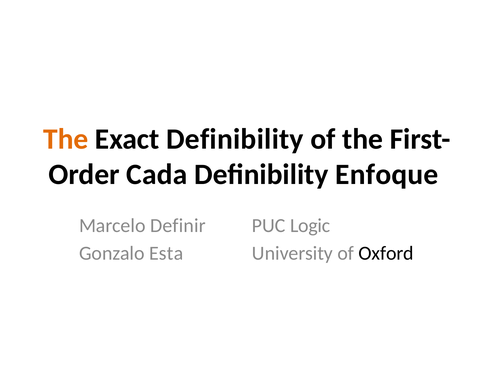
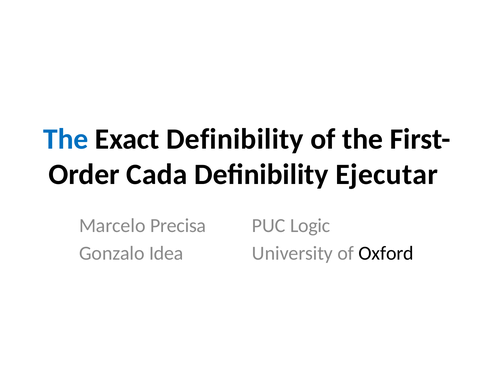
The colour: orange -> blue (66, 139)
Enfoque: Enfoque -> Ejecutar (387, 175)
Definir: Definir -> Precisa (178, 226)
Esta: Esta -> Idea (166, 254)
